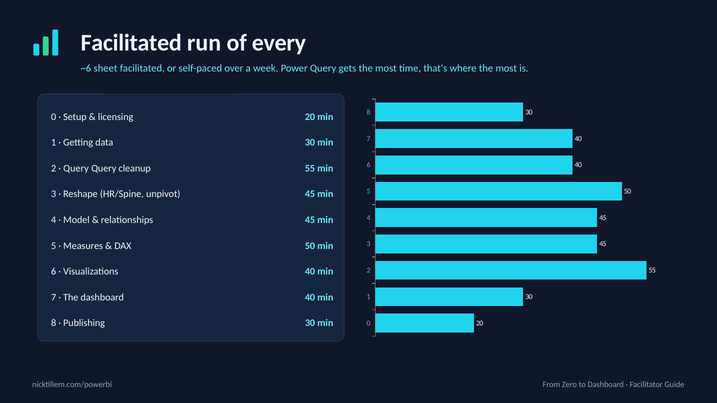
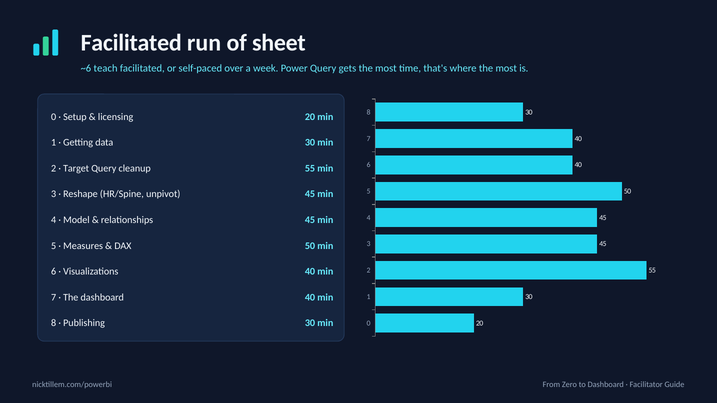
every: every -> sheet (279, 43)
sheet: sheet -> teach (106, 68)
Query: Query -> Target (76, 168)
